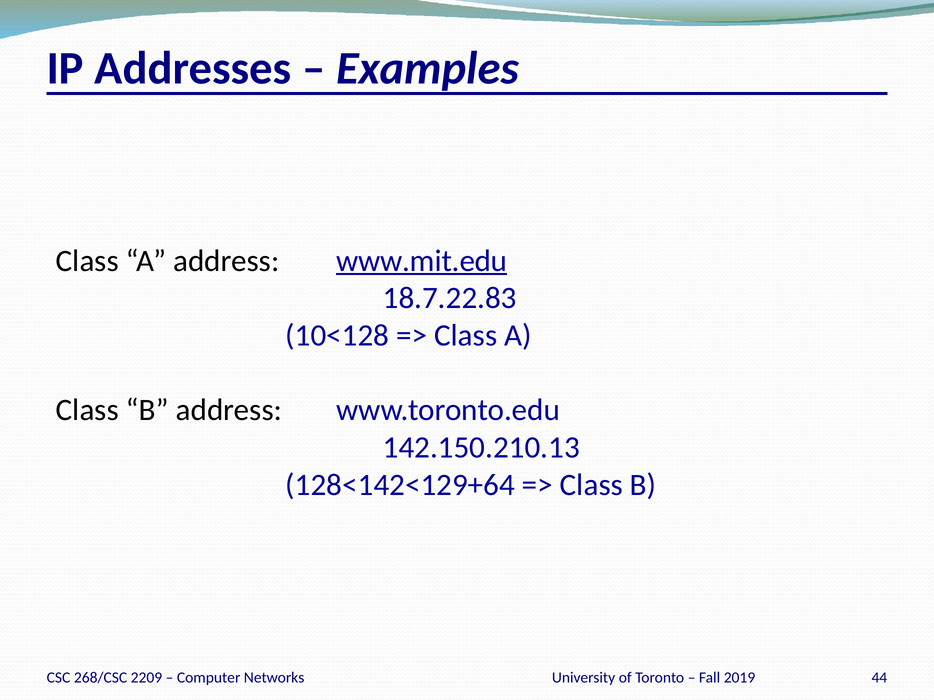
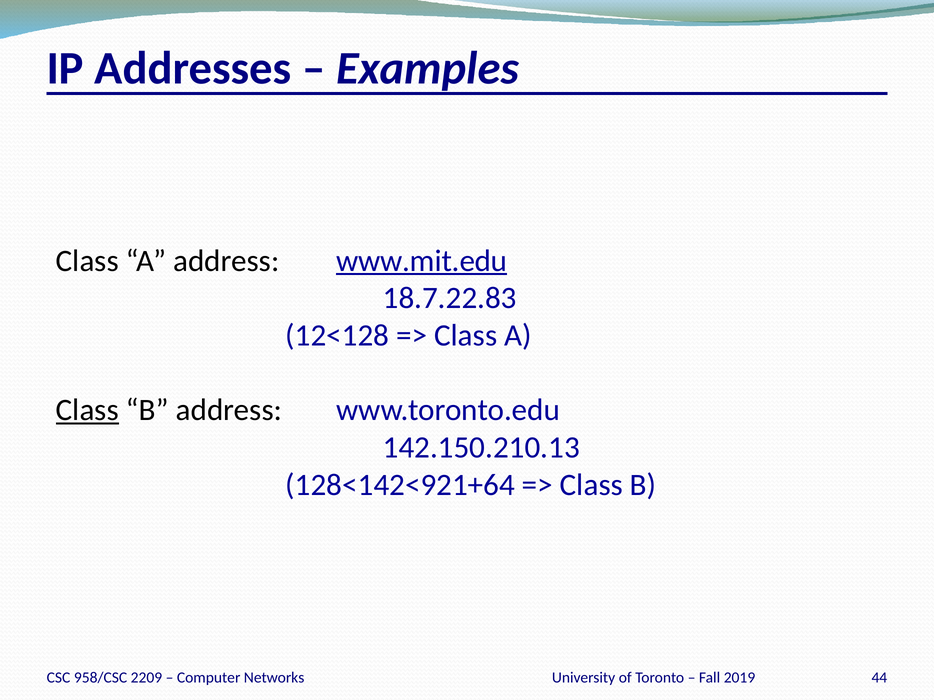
10<128: 10<128 -> 12<128 (337, 336)
Class underline: none -> present (87, 410)
128<142<129+64: 128<142<129+64 -> 128<142<921+64 (400, 485)
268/CSC: 268/CSC -> 958/CSC (101, 678)
